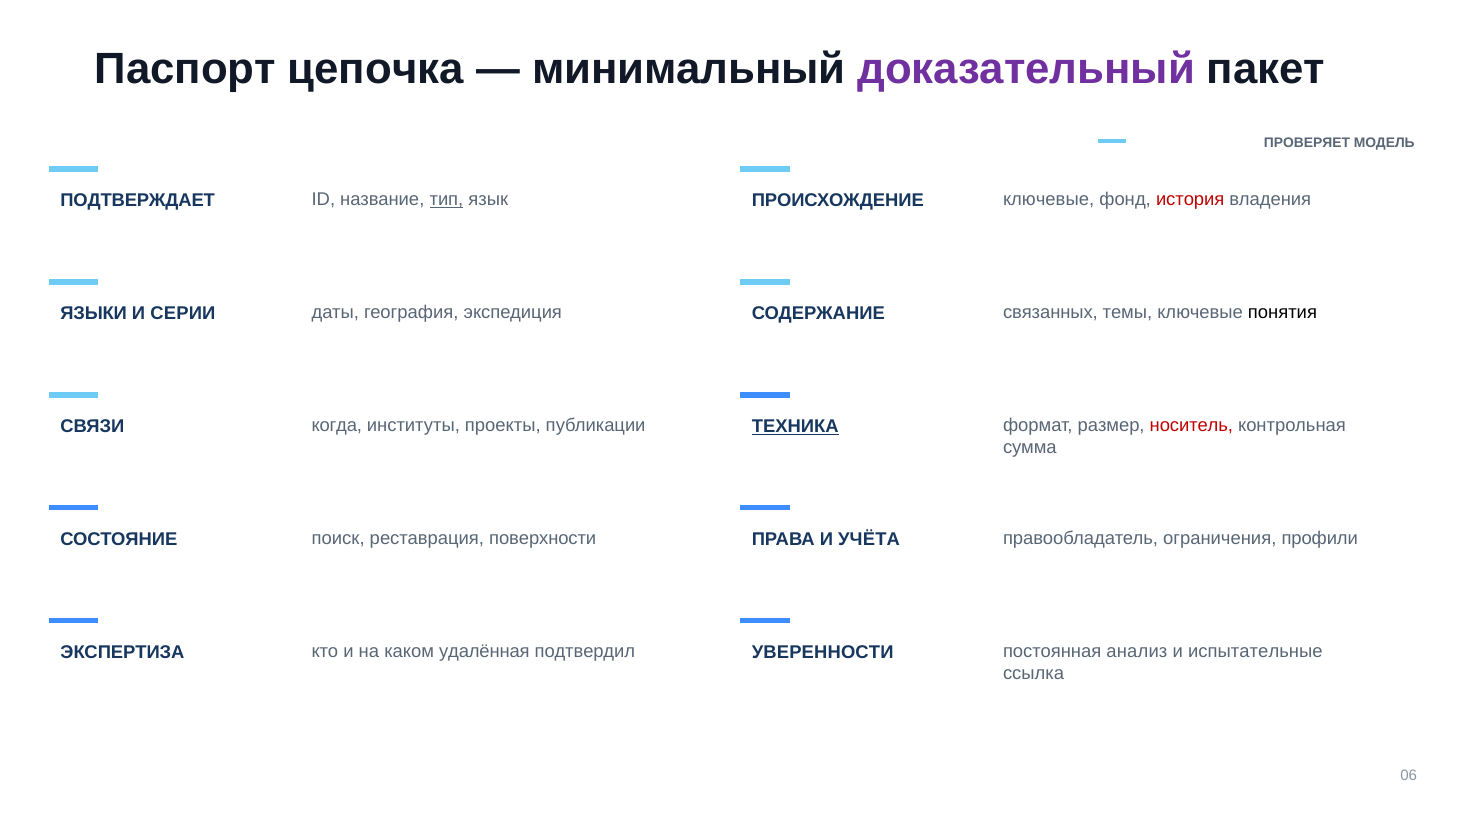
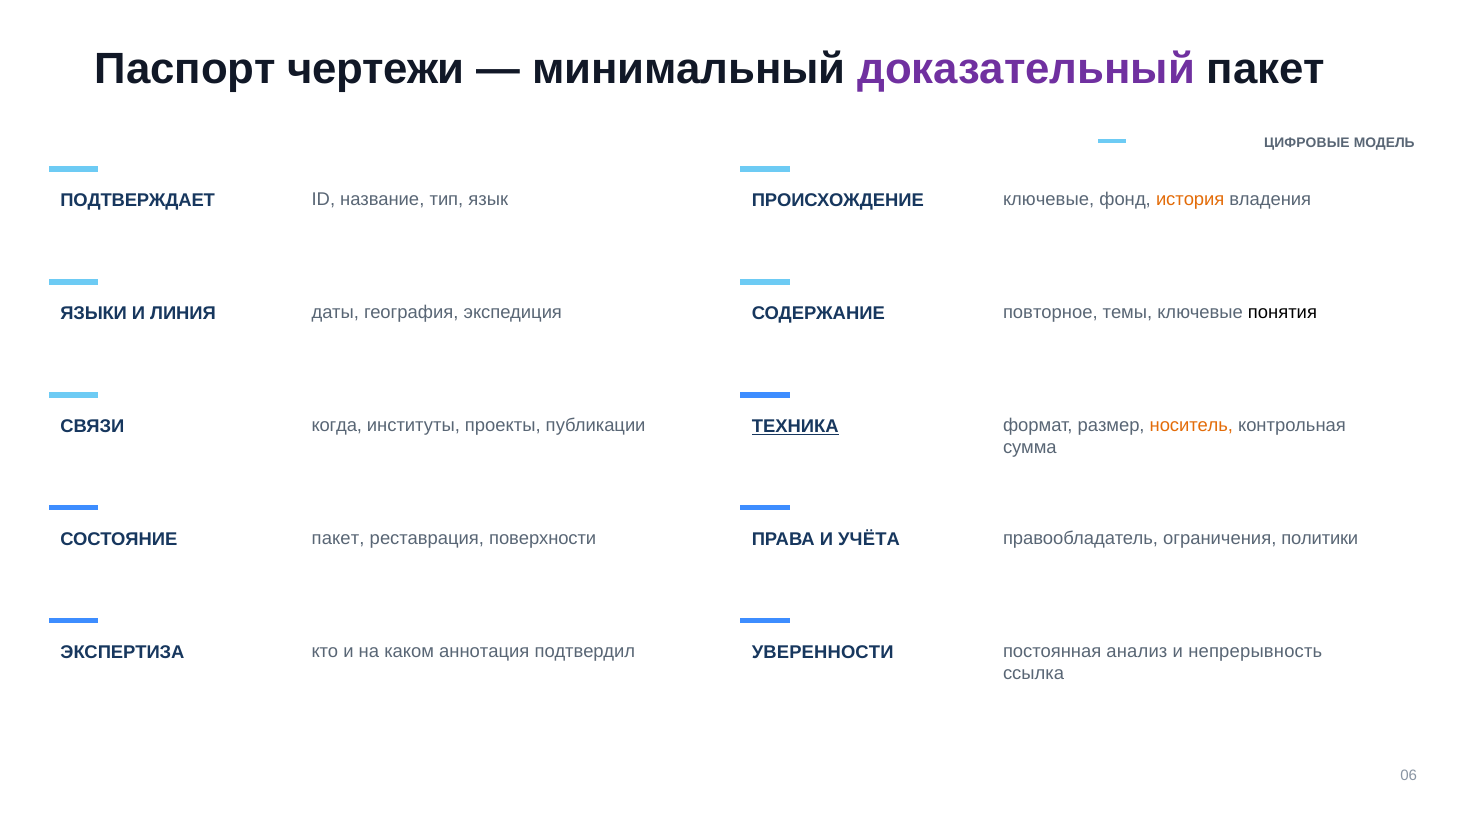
цепочка: цепочка -> чертежи (376, 69)
ПРОВЕРЯЕТ: ПРОВЕРЯЕТ -> ЦИФРОВЫЕ (1307, 143)
тип underline: present -> none (446, 200)
история colour: red -> orange (1190, 200)
СЕРИИ: СЕРИИ -> ЛИНИЯ (183, 314)
связанных: связанных -> повторное (1050, 313)
носитель colour: red -> orange (1191, 426)
СОСТОЯНИЕ поиск: поиск -> пакет (338, 539)
профили: профили -> политики (1320, 539)
удалённая: удалённая -> аннотация (484, 652)
испытательные: испытательные -> непрерывность (1255, 652)
